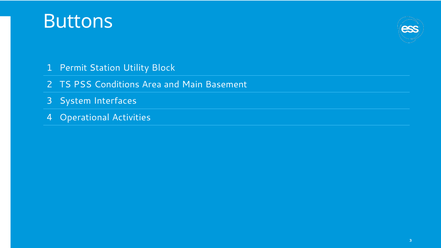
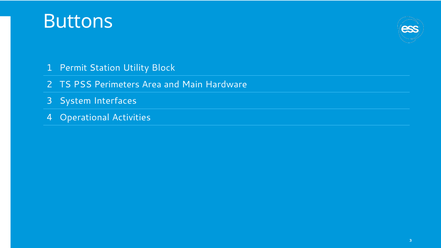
Conditions: Conditions -> Perimeters (117, 84)
Basement: Basement -> Hardware (226, 84)
